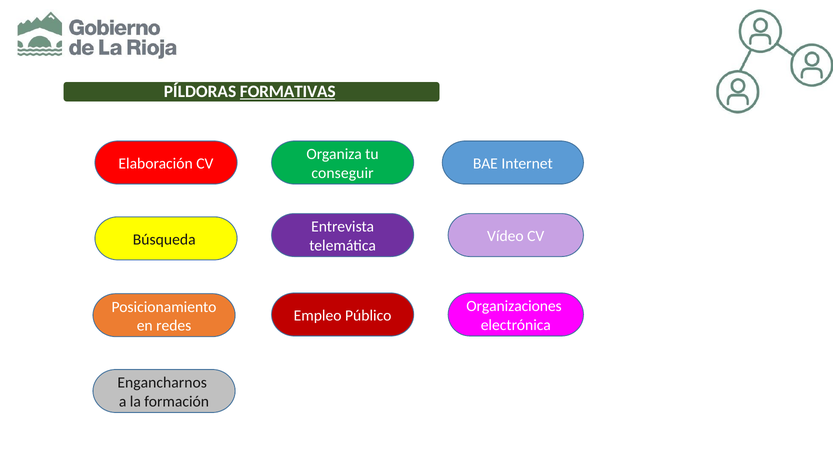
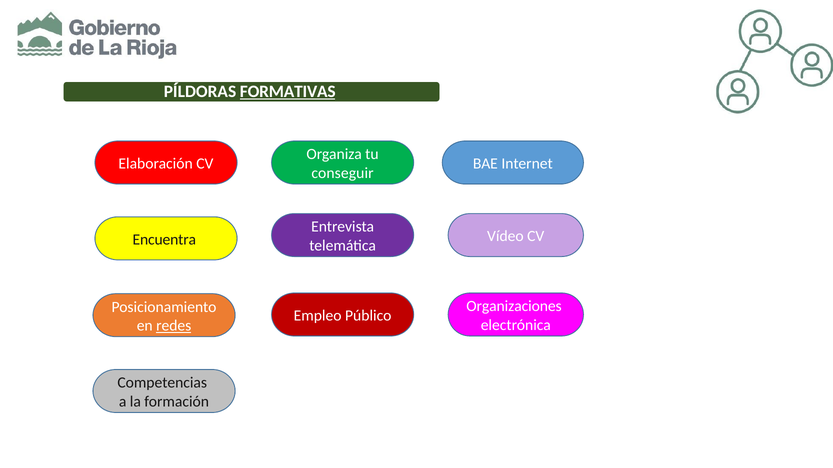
Búsqueda: Búsqueda -> Encuentra (164, 240)
redes underline: none -> present (174, 326)
Engancharnos: Engancharnos -> Competencias (162, 383)
